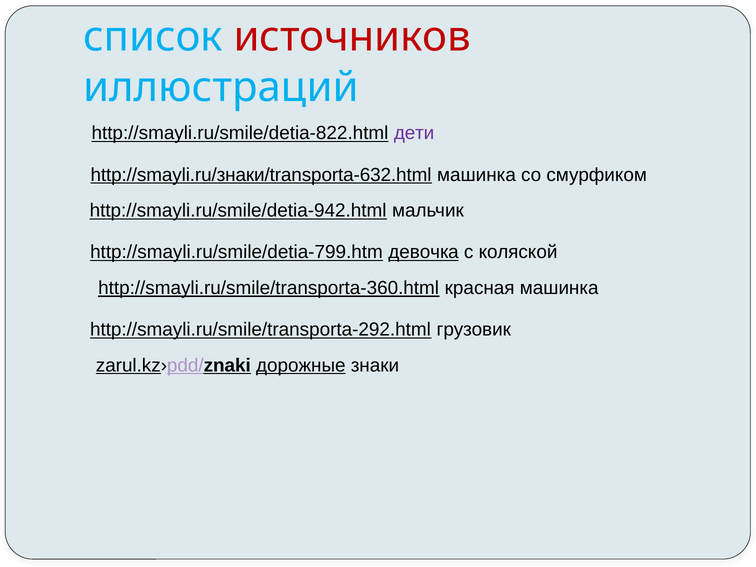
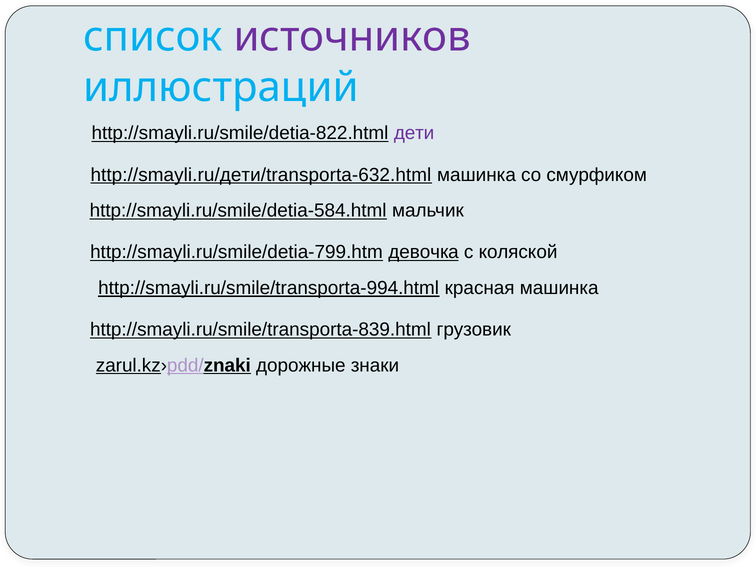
источников colour: red -> purple (352, 37)
http://smayli.ru/знаки/transporta-632.html: http://smayli.ru/знаки/transporta-632.html -> http://smayli.ru/дети/transporta-632.html (261, 175)
http://smayli.ru/smile/detia-942.html: http://smayli.ru/smile/detia-942.html -> http://smayli.ru/smile/detia-584.html (238, 211)
http://smayli.ru/smile/transporta-360.html: http://smayli.ru/smile/transporta-360.html -> http://smayli.ru/smile/transporta-994.html (269, 288)
http://smayli.ru/smile/transporta-292.html: http://smayli.ru/smile/transporta-292.html -> http://smayli.ru/smile/transporta-839.html (260, 330)
дорожные underline: present -> none (301, 365)
